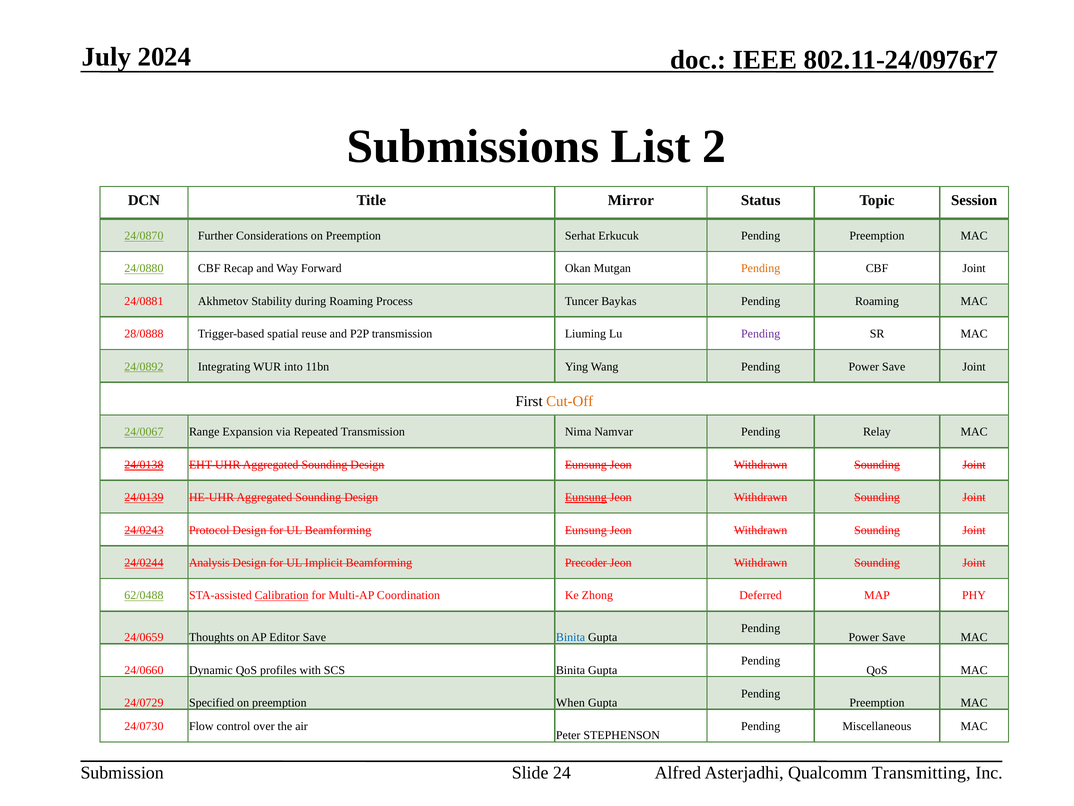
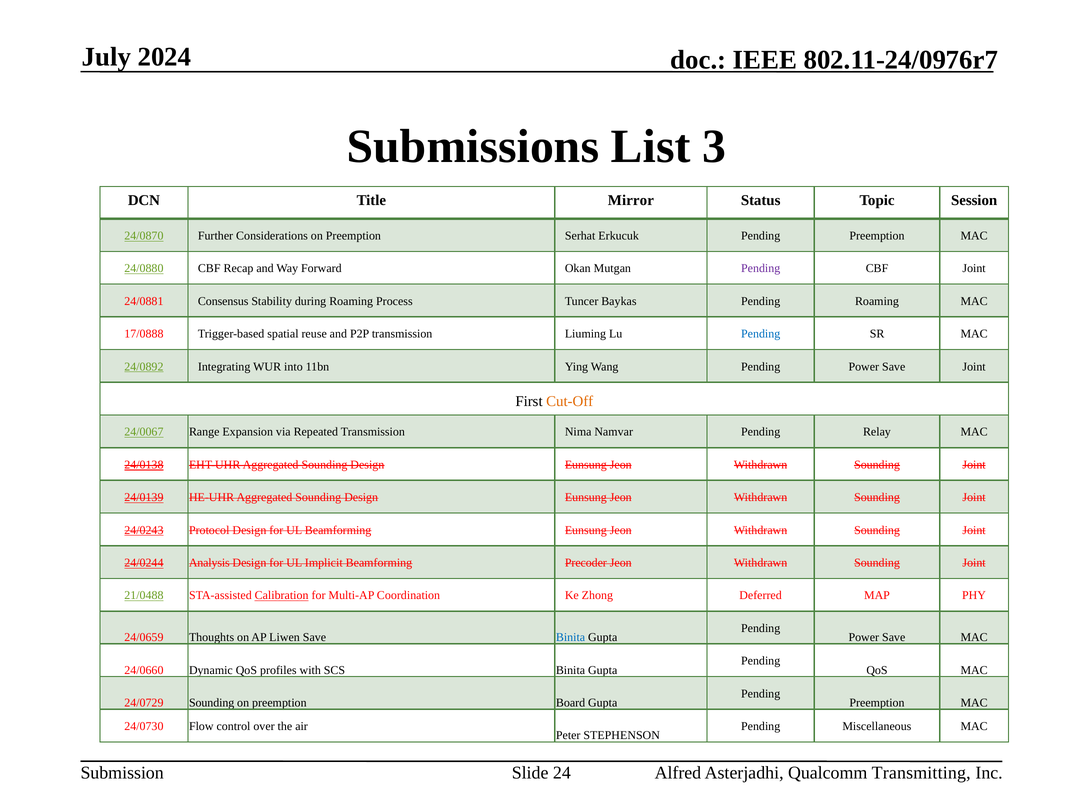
2: 2 -> 3 (714, 146)
Pending colour: orange -> purple (761, 268)
Akhmetov: Akhmetov -> Consensus (223, 301)
28/0888: 28/0888 -> 17/0888 (144, 334)
Pending colour: purple -> blue (761, 334)
Eunsung underline: present -> none (586, 497)
62/0488: 62/0488 -> 21/0488 (144, 595)
Editor: Editor -> Liwen (285, 637)
24/0729 Specified: Specified -> Sounding (212, 702)
When: When -> Board (571, 702)
